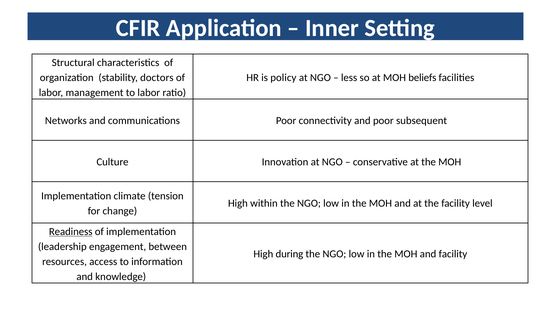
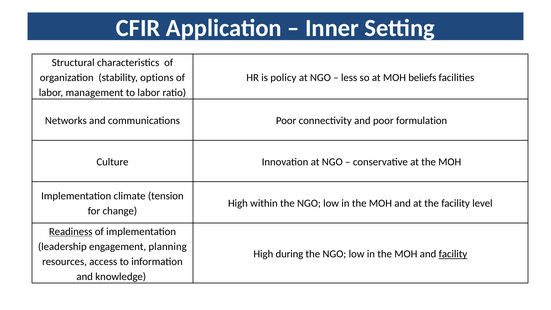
doctors: doctors -> options (157, 78)
subsequent: subsequent -> formulation (422, 121)
between: between -> planning (168, 247)
facility underline: none -> present (453, 254)
